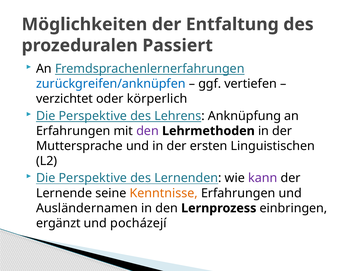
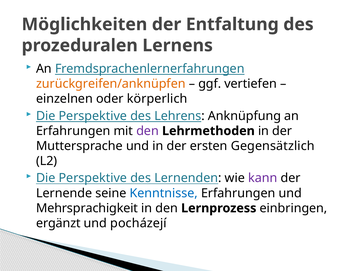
Passiert: Passiert -> Lernens (178, 45)
zurückgreifen/anknüpfen colour: blue -> orange (111, 84)
verzichtet: verzichtet -> einzelnen (64, 99)
Linguistischen: Linguistischen -> Gegensätzlich (273, 146)
Kenntnisse colour: orange -> blue (164, 193)
Ausländernamen: Ausländernamen -> Mehrsprachigkeit (87, 208)
